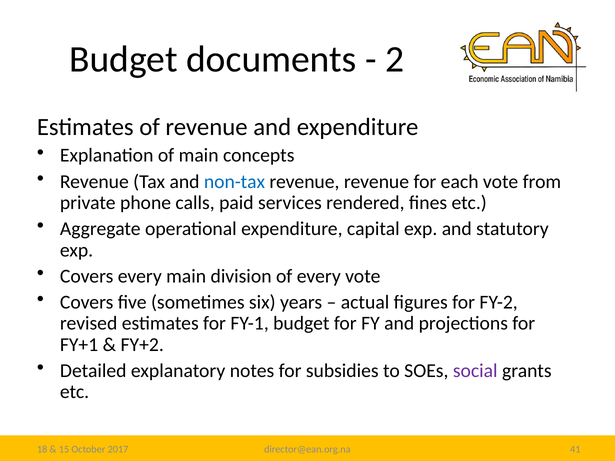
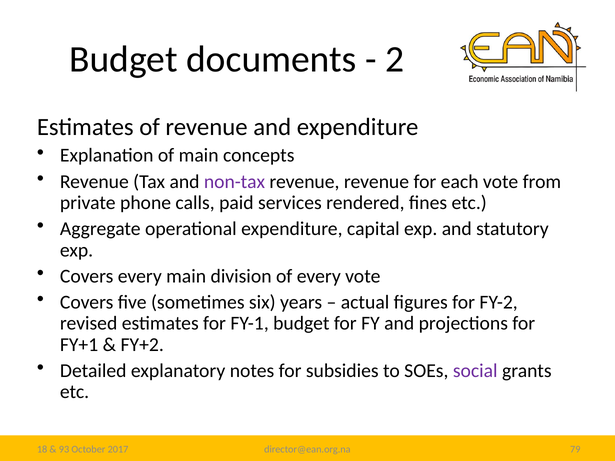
non-tax colour: blue -> purple (235, 182)
41: 41 -> 79 (575, 450)
15: 15 -> 93 (64, 450)
